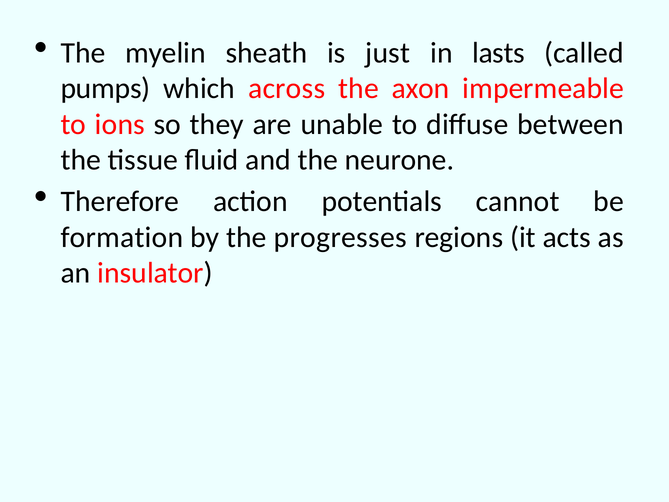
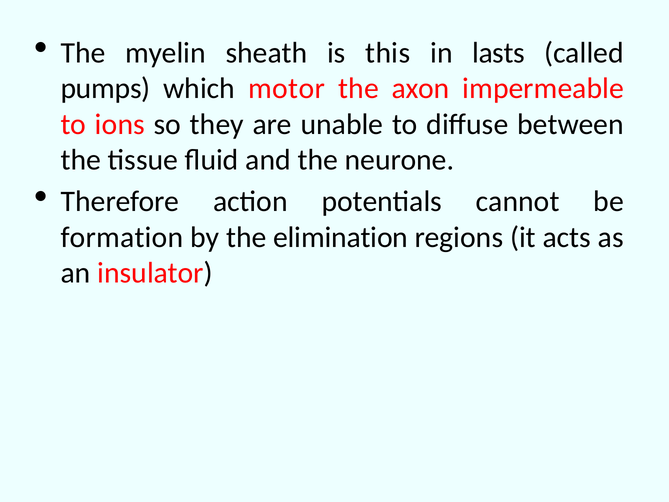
just: just -> this (388, 53)
across: across -> motor (287, 89)
progresses: progresses -> elimination (341, 237)
